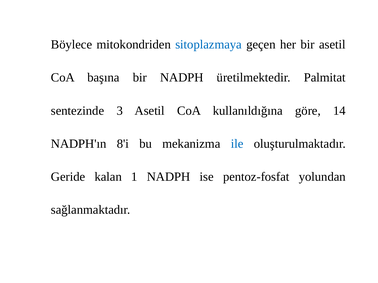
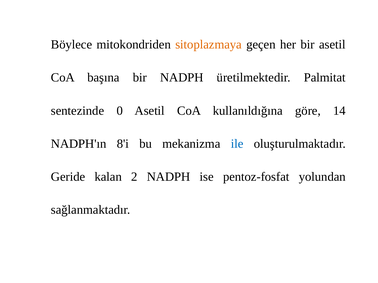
sitoplazmaya colour: blue -> orange (209, 45)
3: 3 -> 0 (120, 111)
1: 1 -> 2 (134, 177)
